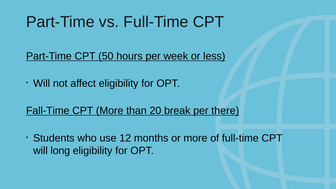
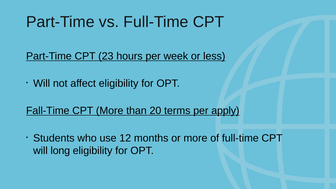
50: 50 -> 23 (106, 56)
break: break -> terms (177, 111)
there: there -> apply (225, 111)
